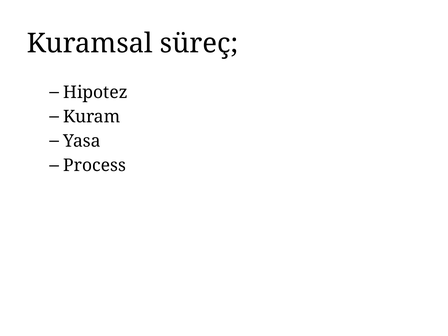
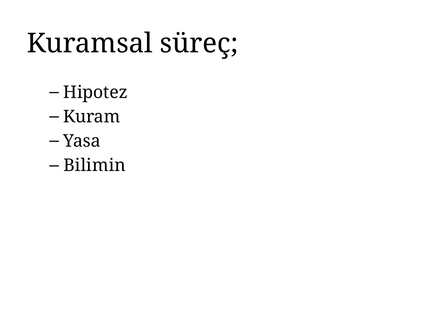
Process: Process -> Bilimin (95, 166)
